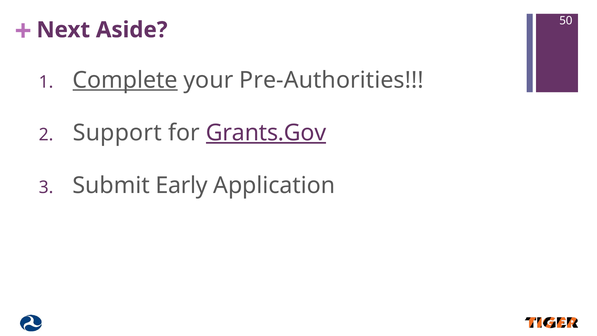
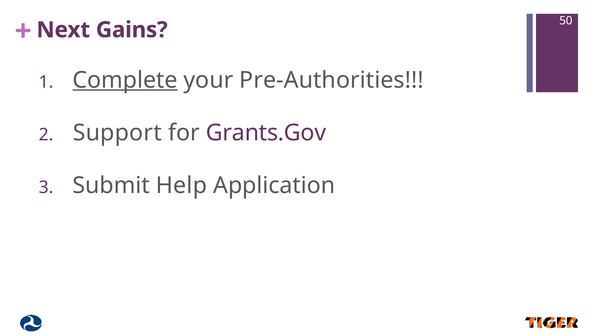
Aside: Aside -> Gains (132, 30)
Grants.Gov underline: present -> none (266, 133)
Early: Early -> Help (181, 185)
